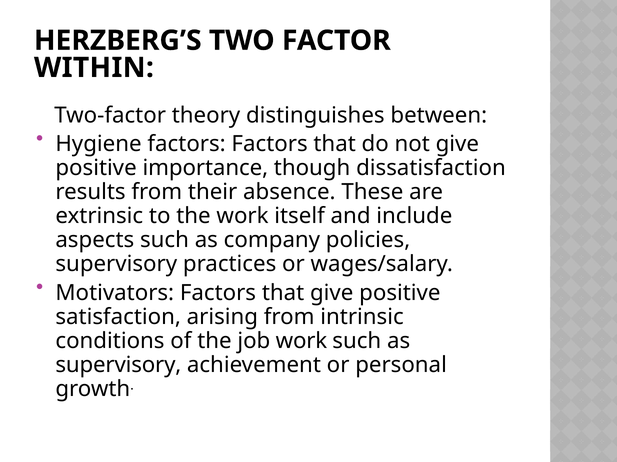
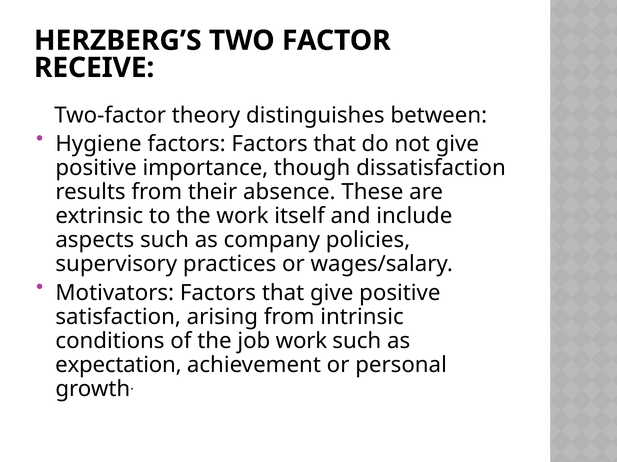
WITHIN: WITHIN -> RECEIVE (94, 68)
supervisory: supervisory -> expectation (118, 365)
